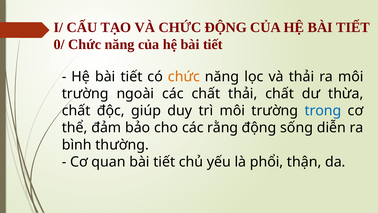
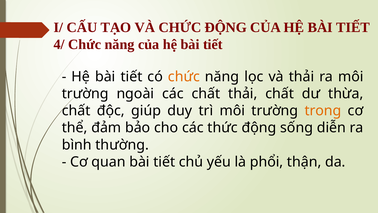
0/: 0/ -> 4/ (59, 44)
trong colour: blue -> orange (323, 111)
rằng: rằng -> thức (223, 128)
